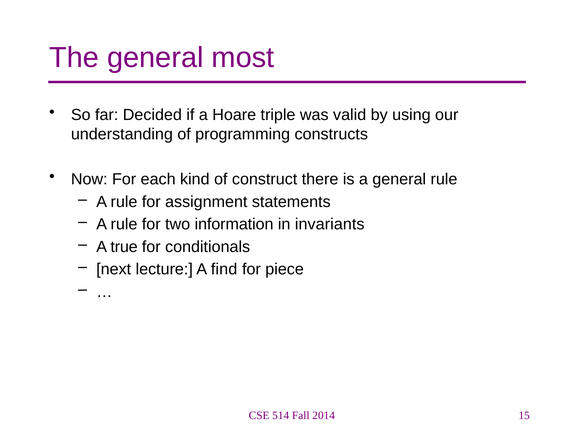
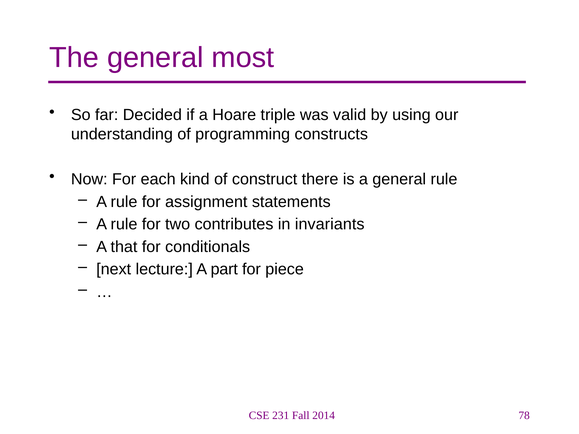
information: information -> contributes (234, 224)
true: true -> that (124, 247)
find: find -> part (224, 269)
514: 514 -> 231 (281, 416)
15: 15 -> 78 (524, 416)
